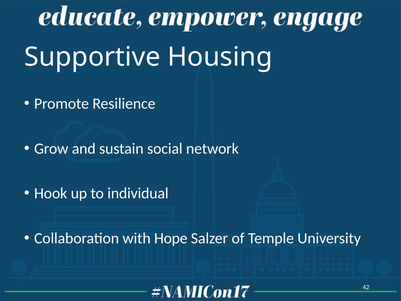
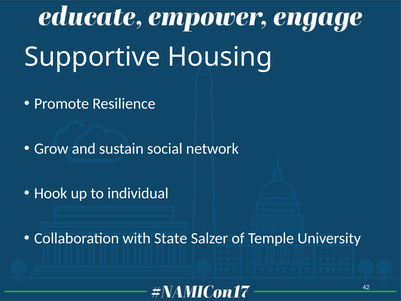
Hope: Hope -> State (171, 238)
